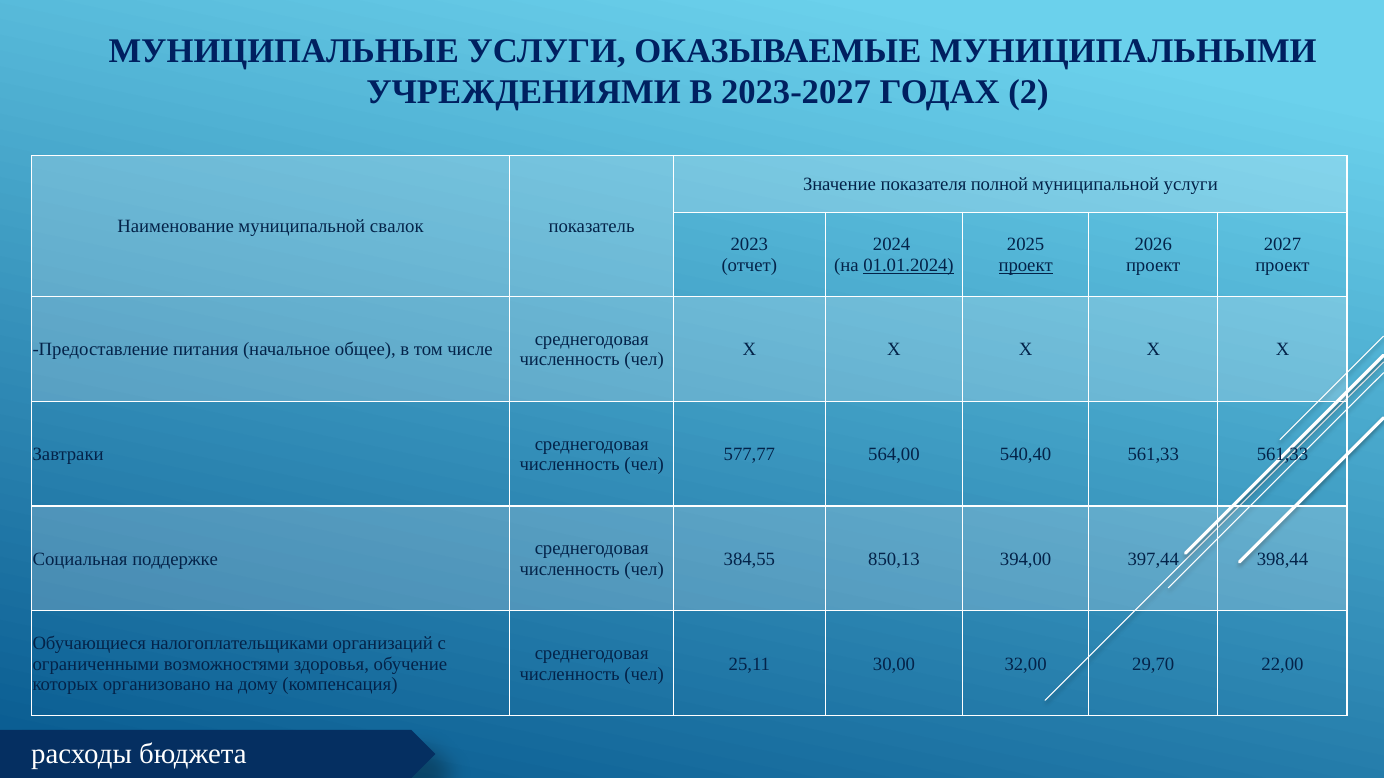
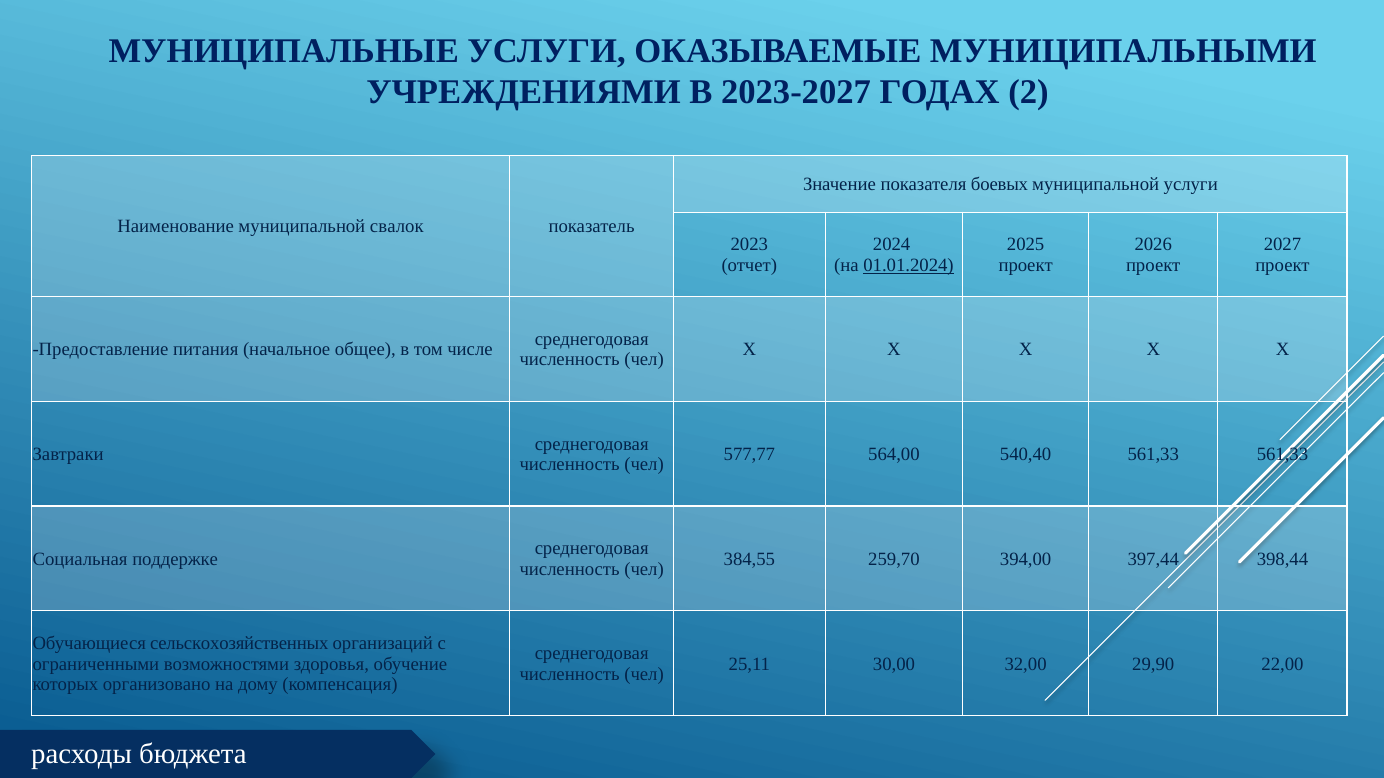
полной: полной -> боевых (1000, 185)
проект underline: present -> none (1026, 265)
850,13: 850,13 -> 259,70 (894, 559)
налогоплательщиками: налогоплательщиками -> сельскохозяйственных (239, 644)
29,70: 29,70 -> 29,90 (1153, 664)
